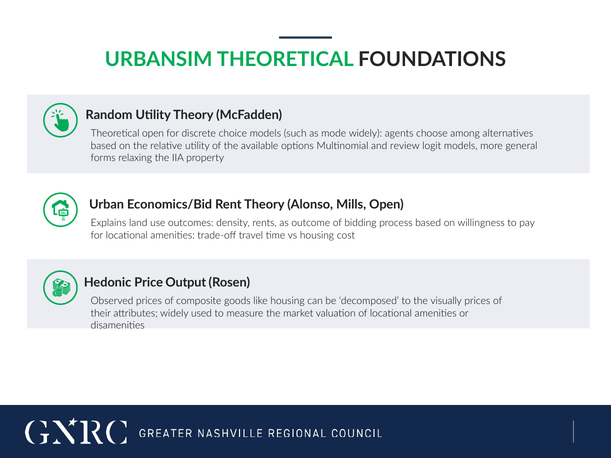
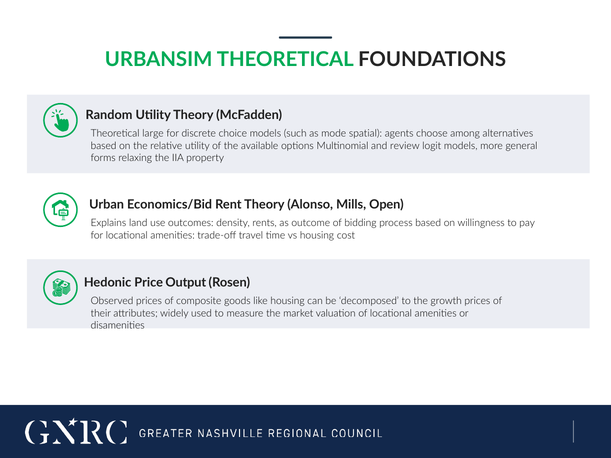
Theoretical open: open -> large (153, 134)
mode widely: widely -> spatial (365, 134)
visually: visually -> growth (446, 301)
